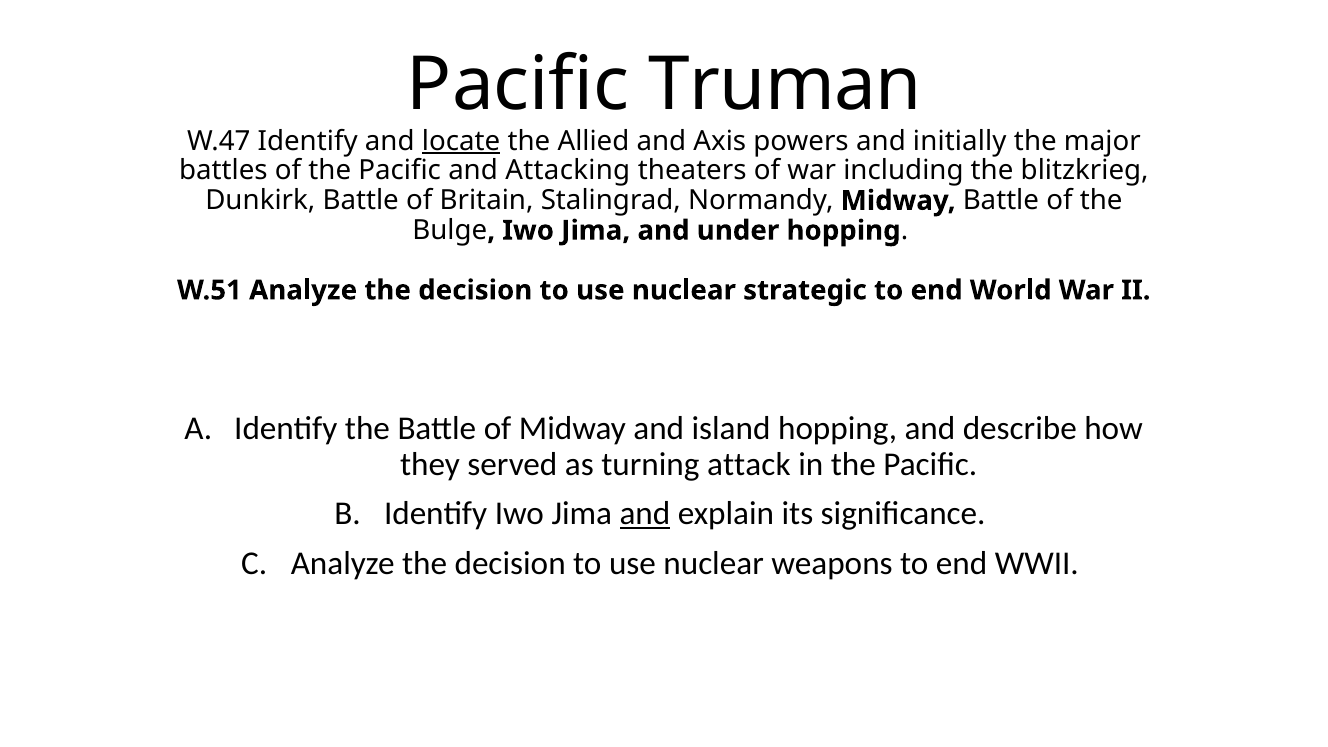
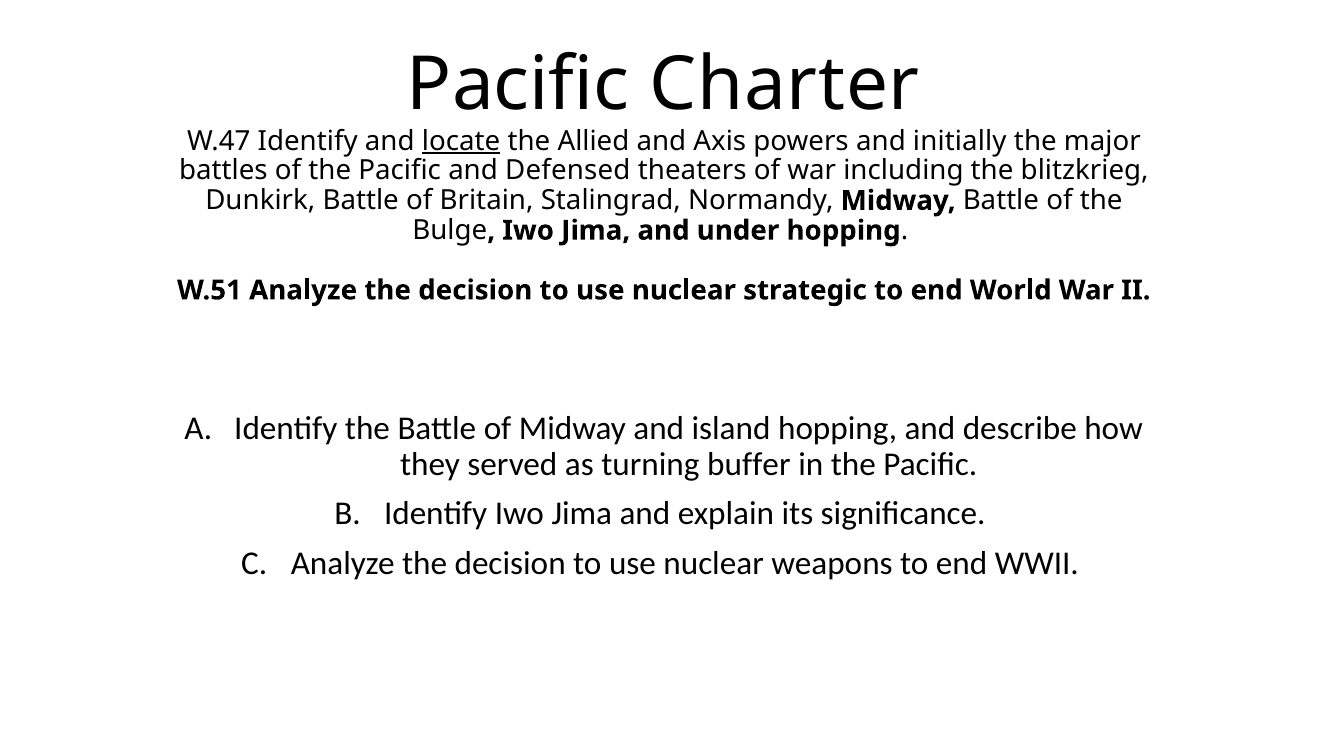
Truman: Truman -> Charter (784, 85)
Attacking: Attacking -> Defensed (568, 171)
attack: attack -> buffer (749, 464)
and underline: present -> none (645, 514)
